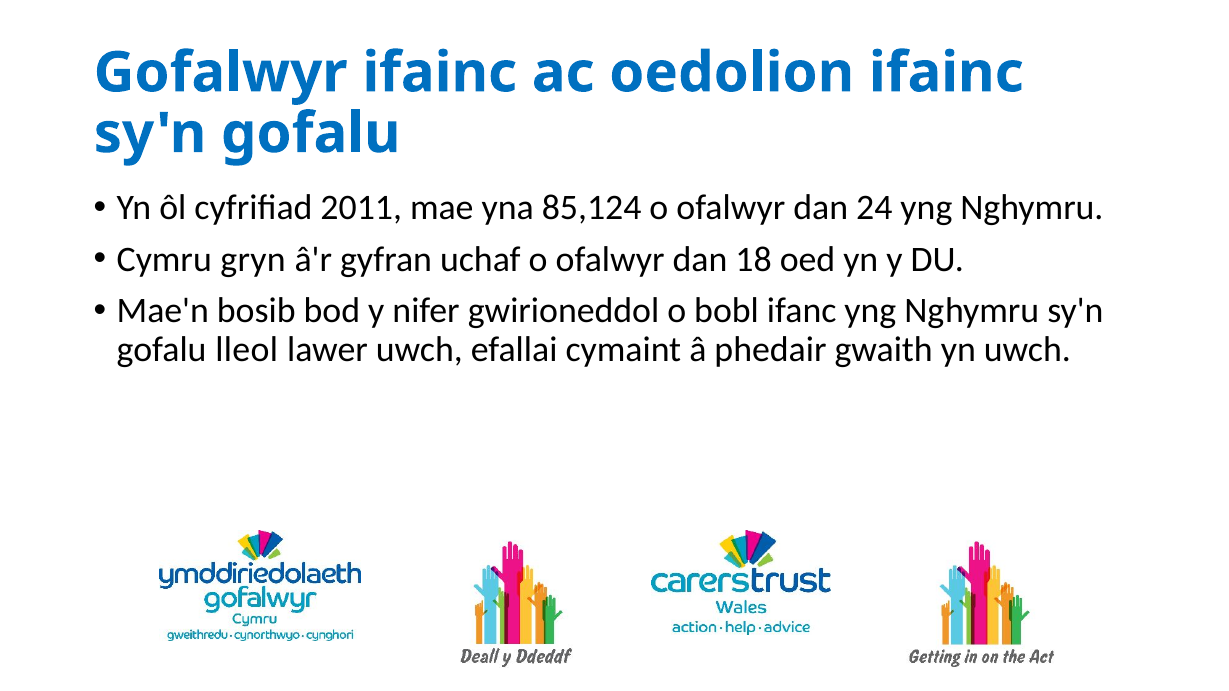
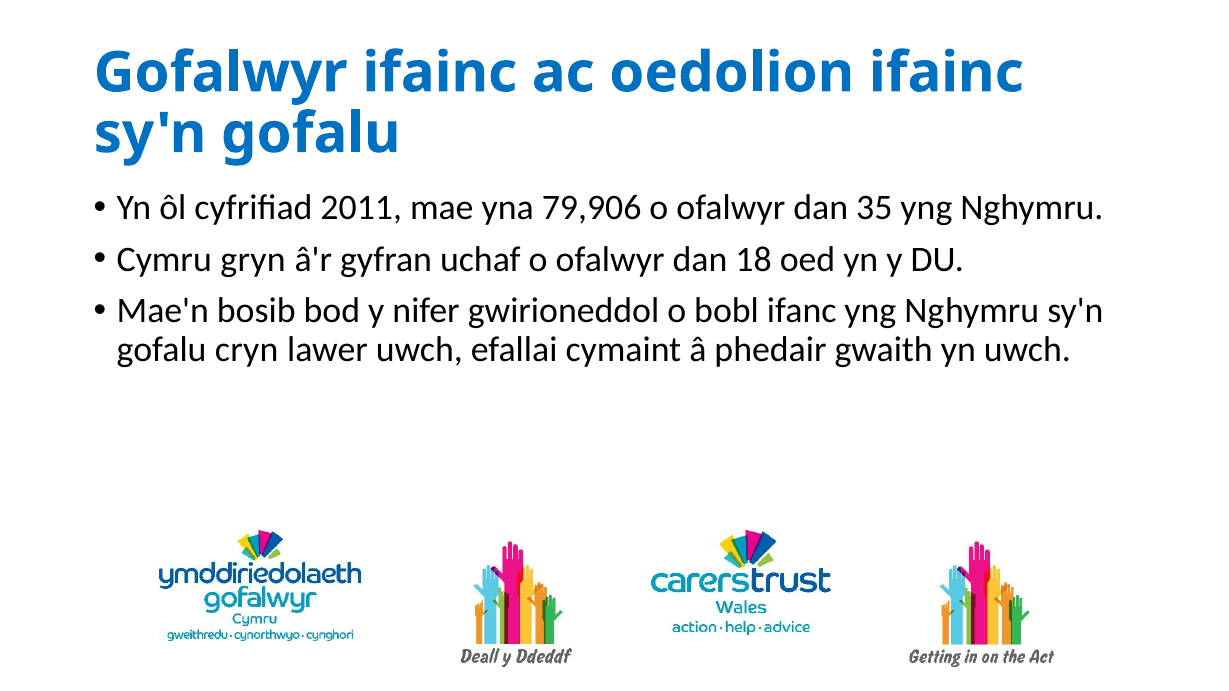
85,124: 85,124 -> 79,906 (592, 208)
24: 24 -> 35 (874, 208)
lleol: lleol -> cryn (247, 350)
